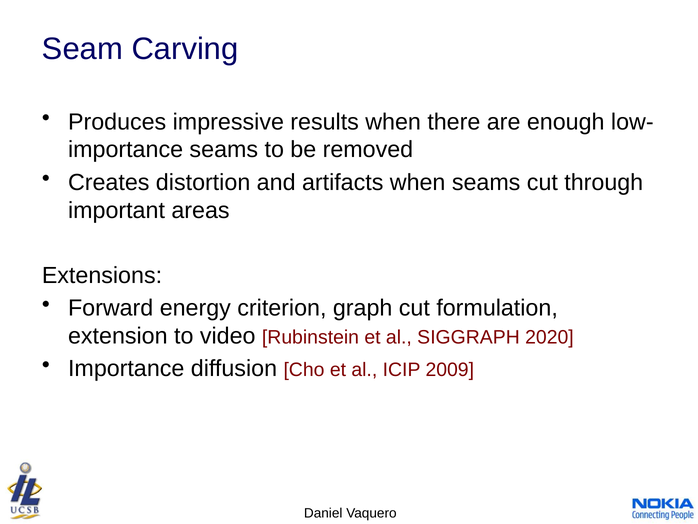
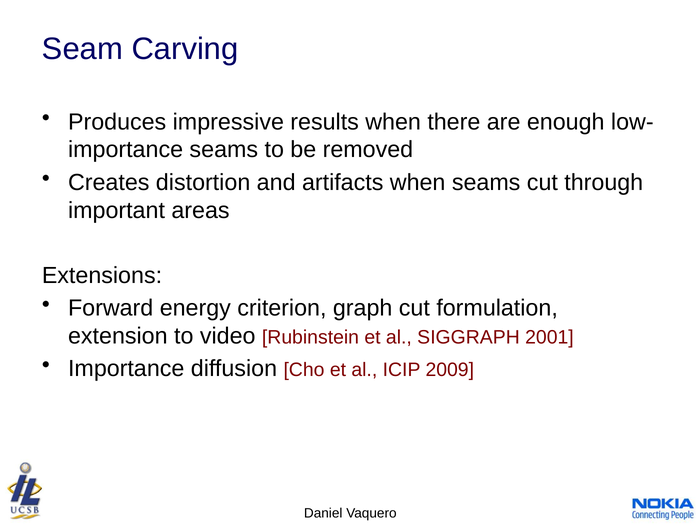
2020: 2020 -> 2001 (549, 337)
